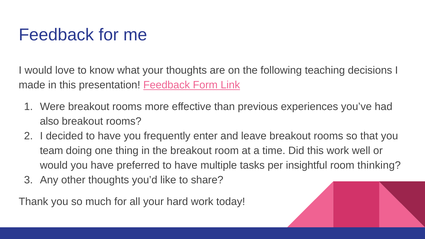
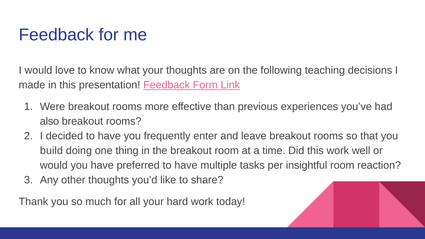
team: team -> build (51, 151)
thinking: thinking -> reaction (379, 165)
